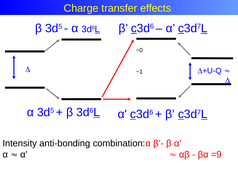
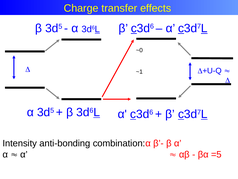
=9: =9 -> =5 (216, 154)
